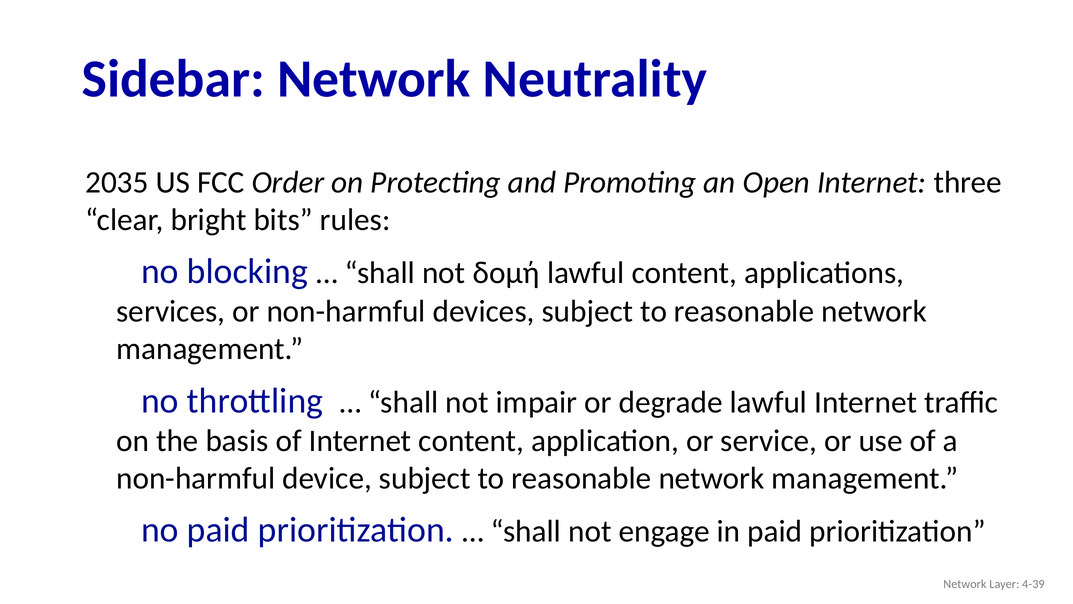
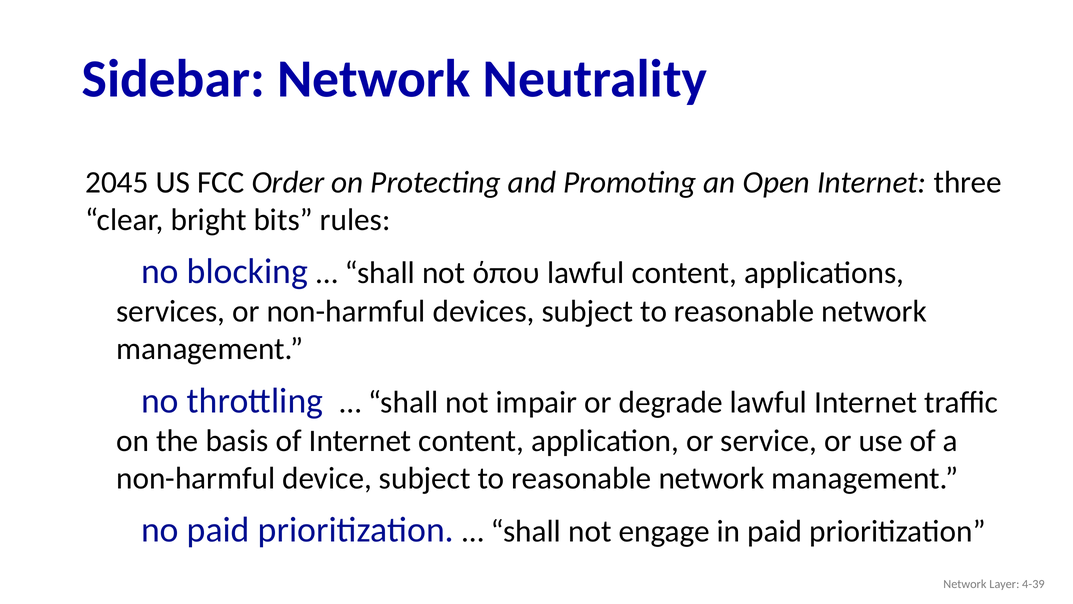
2035: 2035 -> 2045 (117, 182)
δομή: δομή -> όπου (506, 273)
